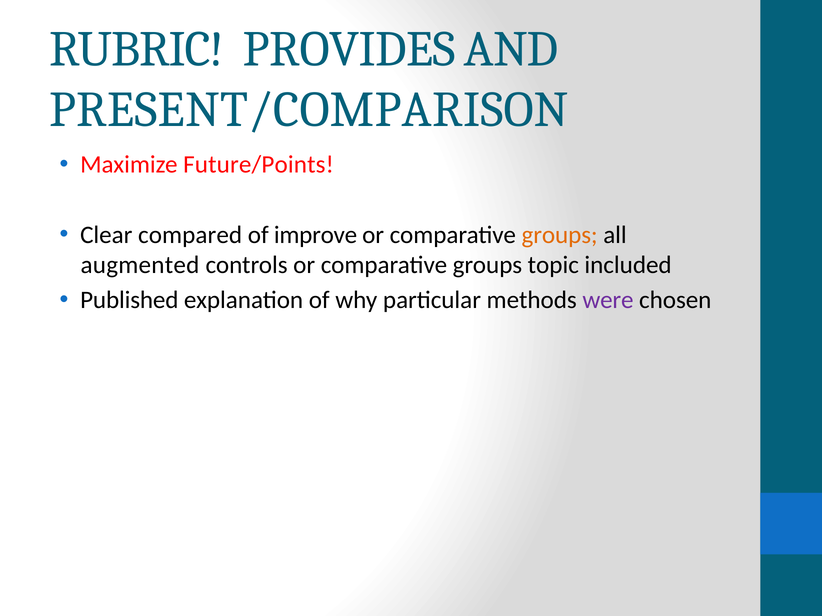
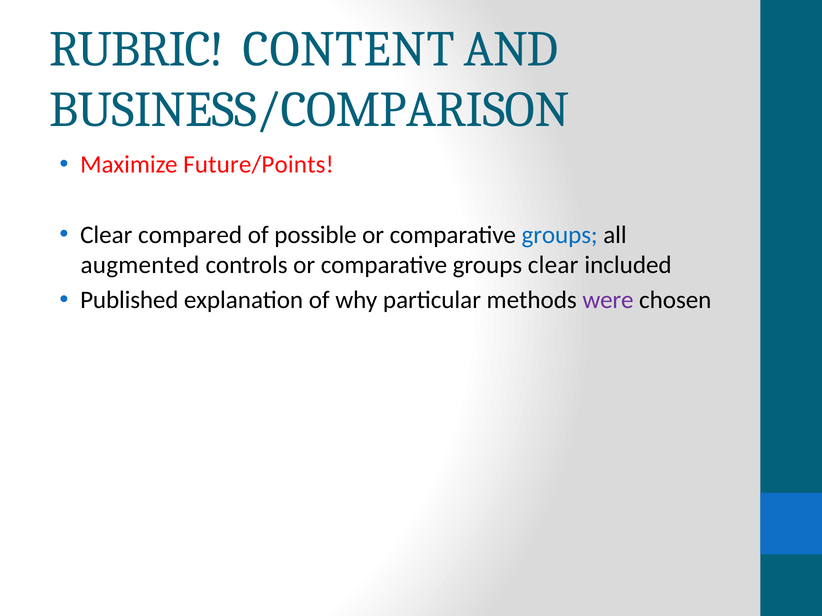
PROVIDES: PROVIDES -> CONTENT (349, 49)
PRESENT/COMPARISON: PRESENT/COMPARISON -> BUSINESS/COMPARISON (309, 110)
improve: improve -> possible (315, 235)
groups colour: orange -> blue (560, 235)
groups topic: topic -> clear (553, 265)
